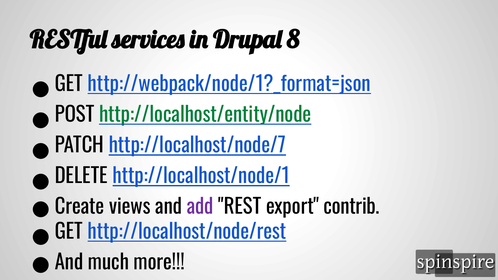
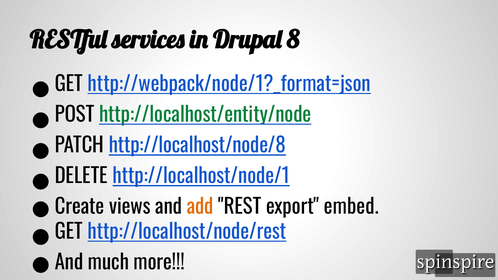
http://localhost/node/7: http://localhost/node/7 -> http://localhost/node/8 (197, 146)
add colour: purple -> orange (200, 207)
contrib: contrib -> embed (351, 207)
